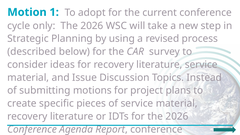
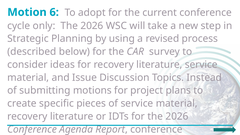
1: 1 -> 6 (54, 12)
